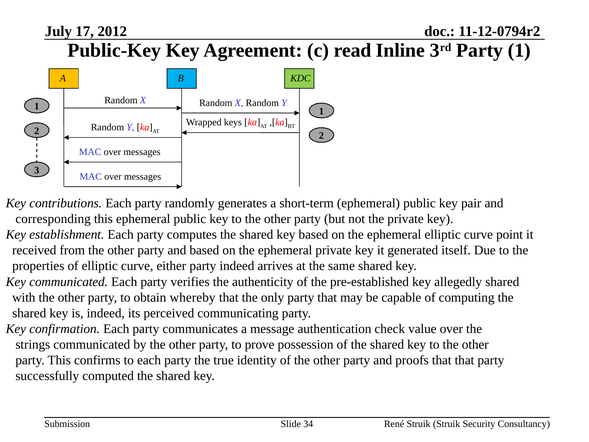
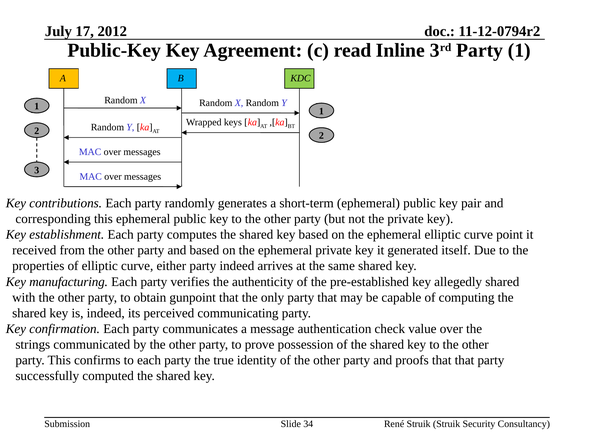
Key communicated: communicated -> manufacturing (69, 282)
whereby: whereby -> gunpoint (193, 297)
